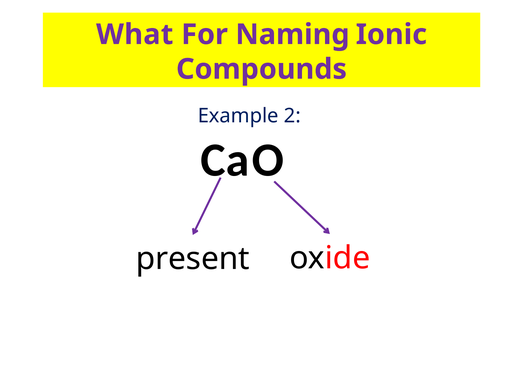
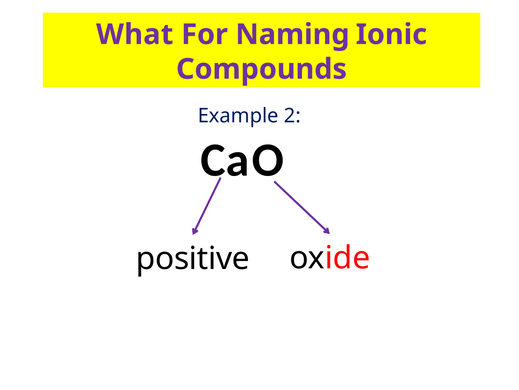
present: present -> positive (193, 258)
